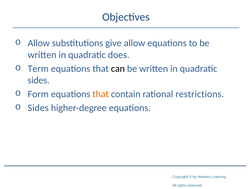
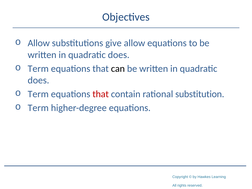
sides: sides -> does (38, 80)
Form: Form -> Term (38, 94)
that colour: orange -> red (101, 94)
restrictions: restrictions -> substitution (200, 94)
Sides: Sides -> Term (38, 108)
